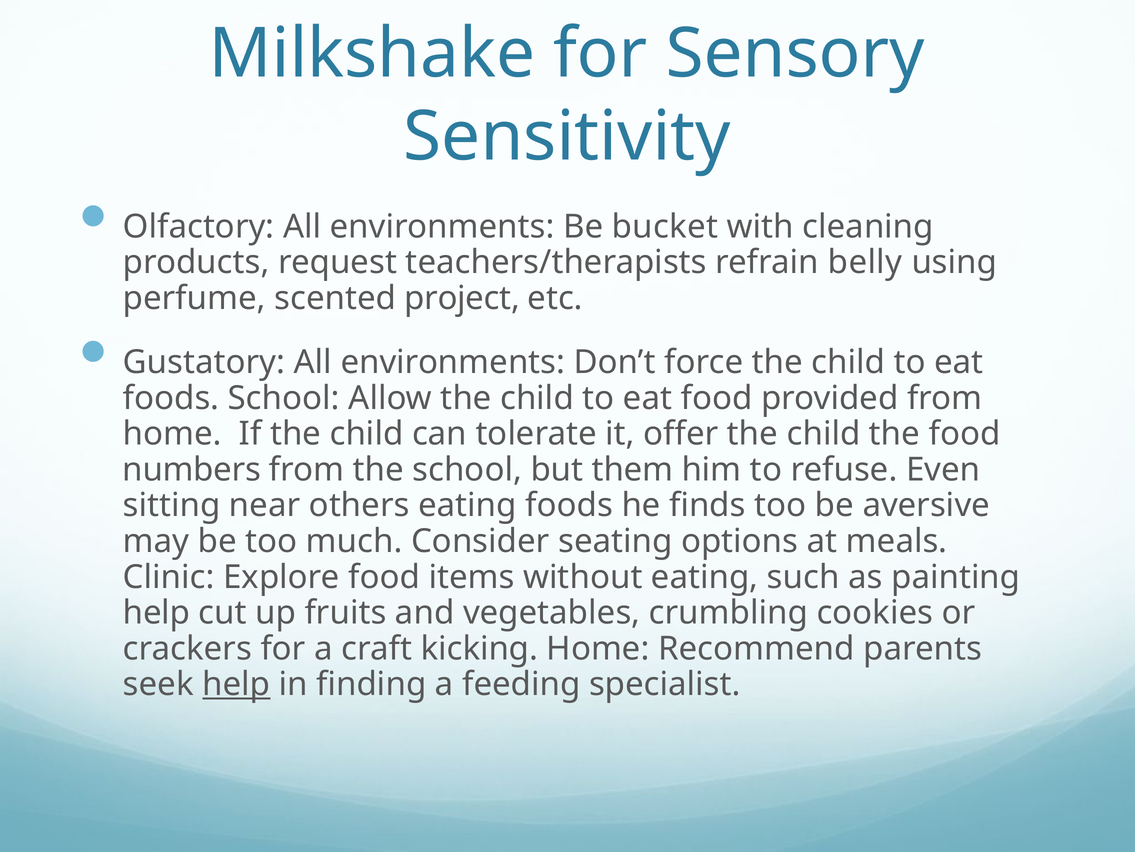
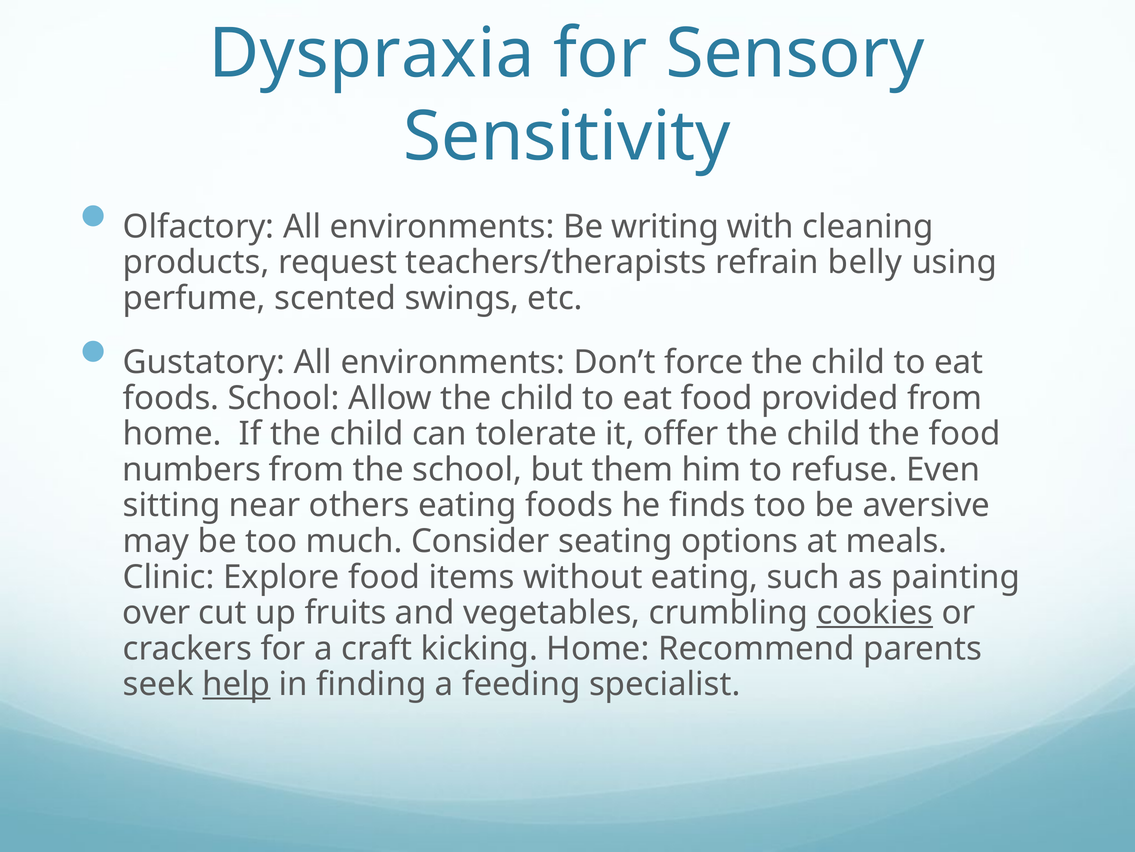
Milkshake: Milkshake -> Dyspraxia (372, 54)
bucket: bucket -> writing (665, 226)
project: project -> swings (462, 298)
help: help -> over (156, 612)
cookies underline: none -> present (875, 612)
